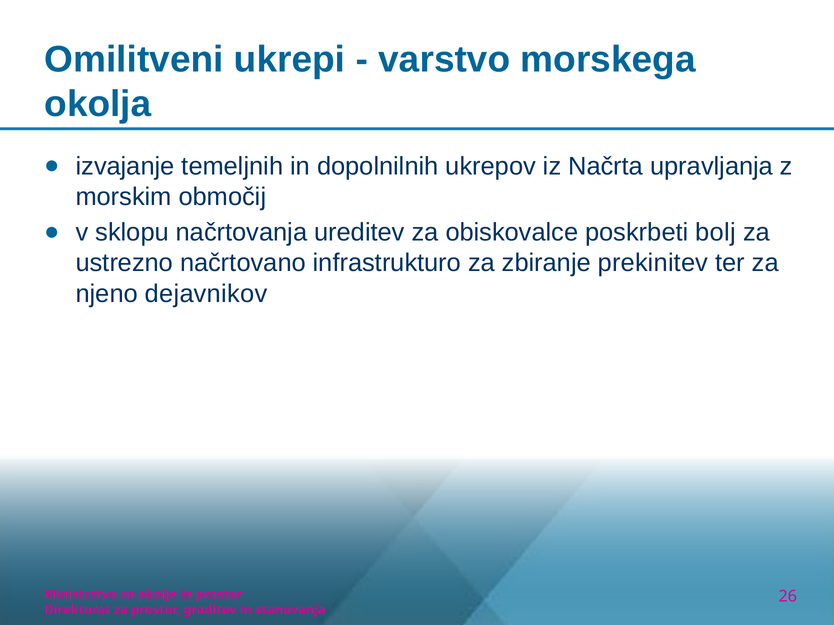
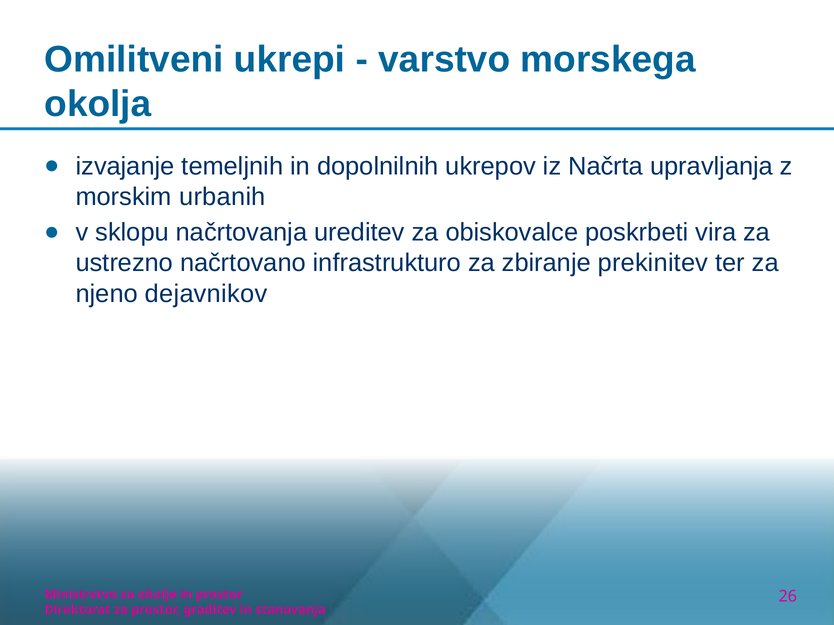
območij: območij -> urbanih (222, 197)
bolj: bolj -> vira (716, 233)
